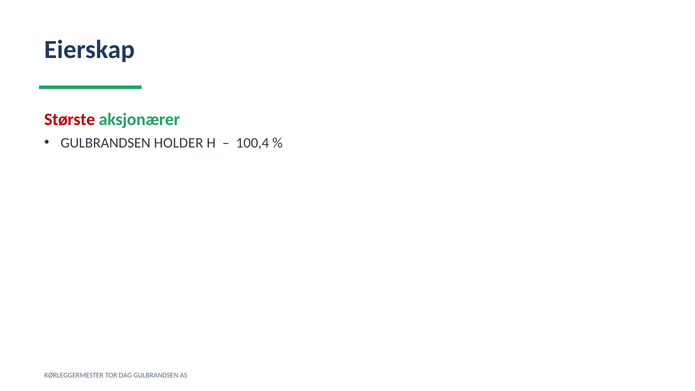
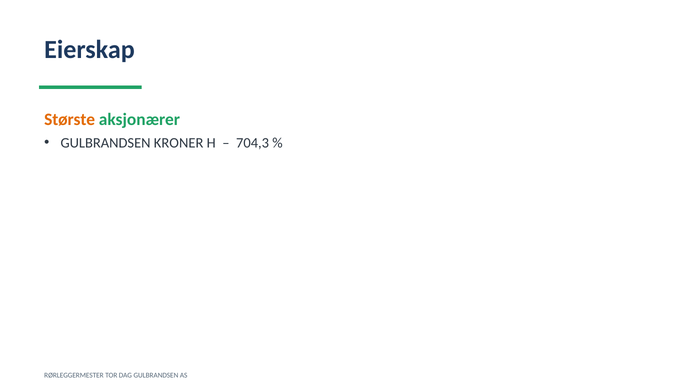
Største colour: red -> orange (70, 120)
HOLDER: HOLDER -> KRONER (179, 143)
100,4: 100,4 -> 704,3 (253, 143)
